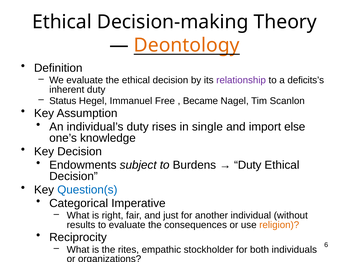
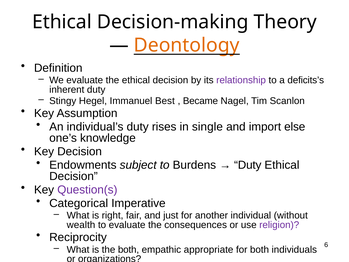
Status: Status -> Stingy (63, 101)
Free: Free -> Best (165, 101)
Question(s colour: blue -> purple (87, 190)
results: results -> wealth (81, 225)
religion colour: orange -> purple (279, 225)
the rites: rites -> both (129, 249)
stockholder: stockholder -> appropriate (209, 249)
